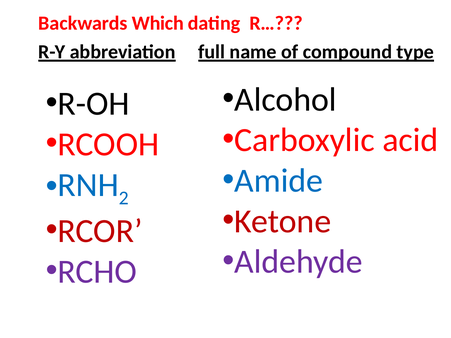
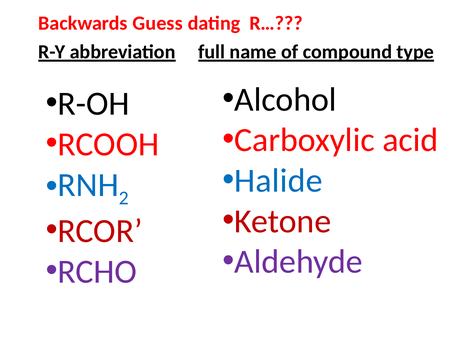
Which: Which -> Guess (158, 23)
Amide: Amide -> Halide (279, 181)
